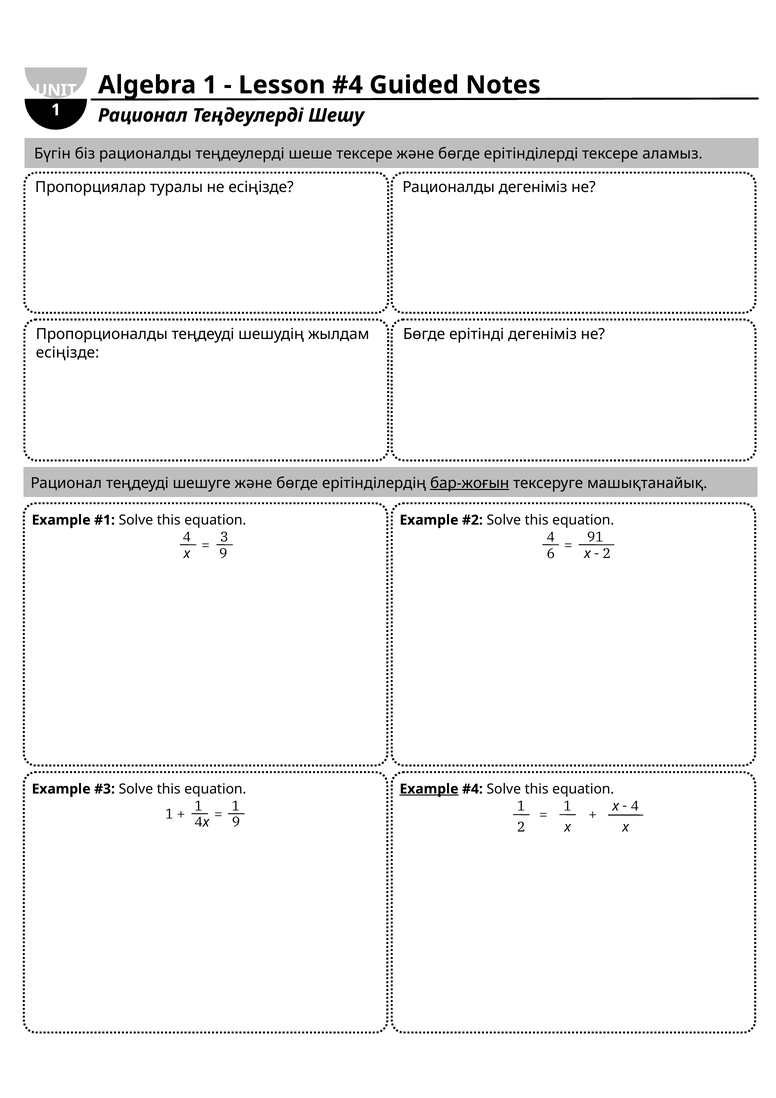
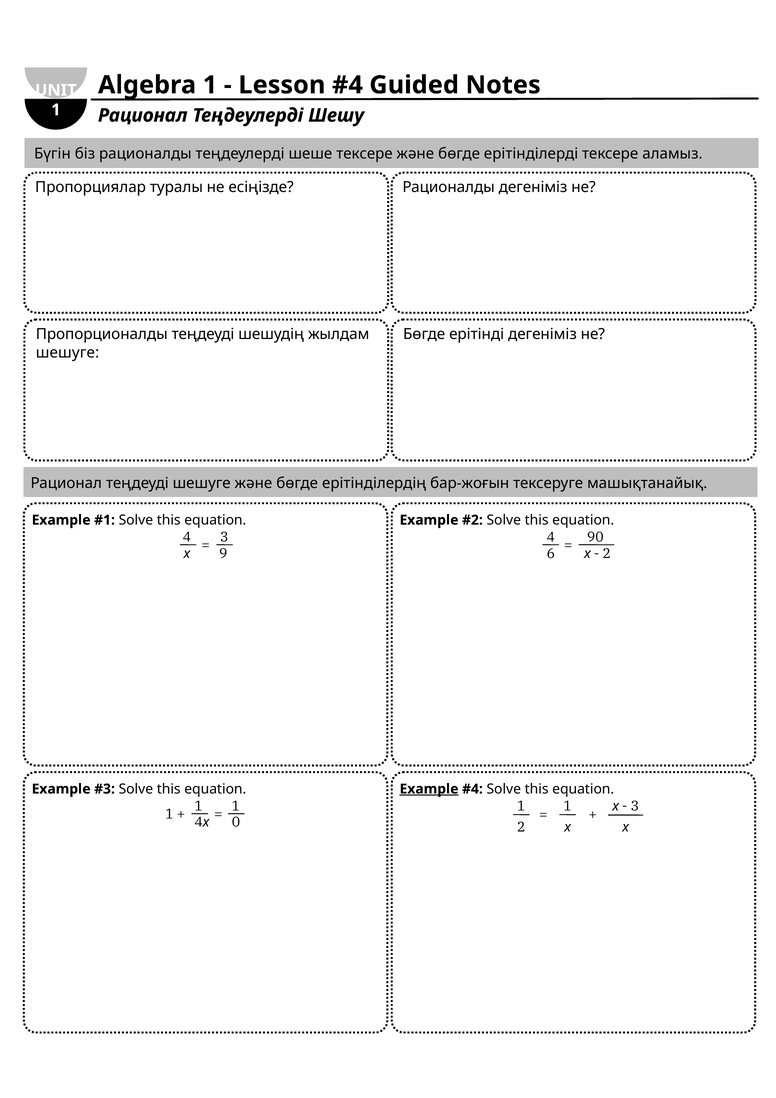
есіңізде: есіңізде -> шешуге (68, 353)
бар-жоғын underline: present -> none (470, 483)
91: 91 -> 90 (595, 537)
4: 4 -> 3 (635, 806)
4x 9: 9 -> 0 (236, 822)
